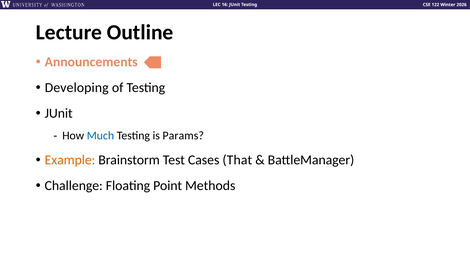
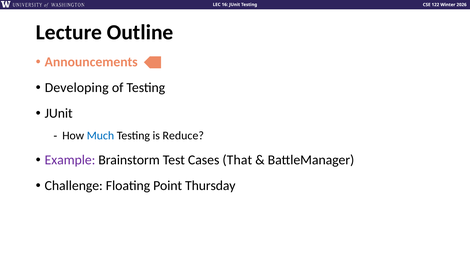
Params: Params -> Reduce (183, 135)
Example colour: orange -> purple (70, 160)
Methods: Methods -> Thursday (210, 185)
